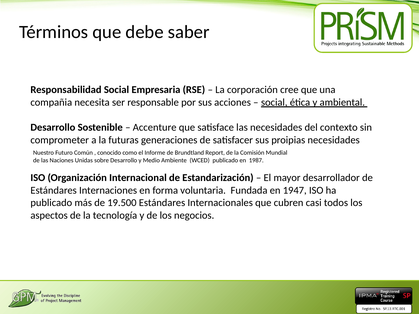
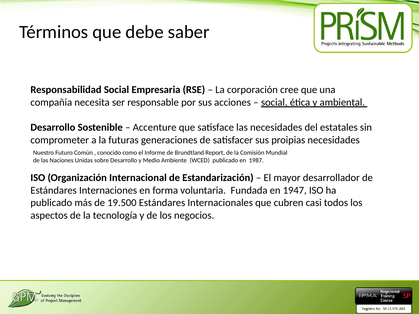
contexto: contexto -> estatales (339, 128)
